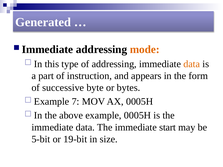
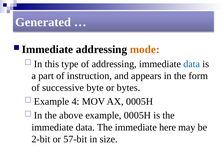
data colour: orange -> blue (192, 64)
7: 7 -> 4 (76, 102)
start: start -> here (168, 127)
5-bit: 5-bit -> 2-bit (41, 139)
19-bit: 19-bit -> 57-bit (75, 139)
